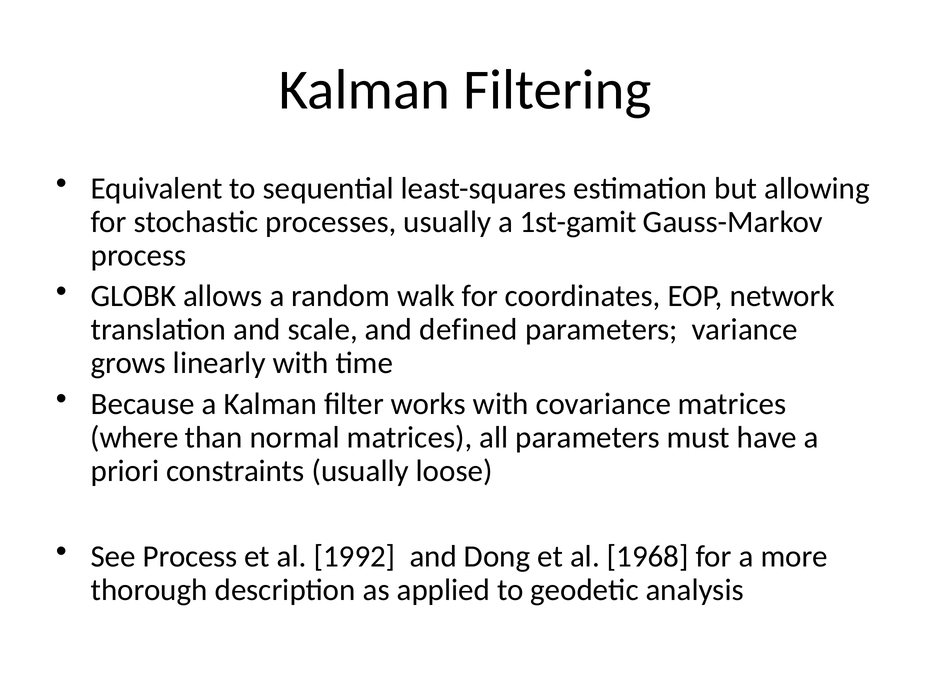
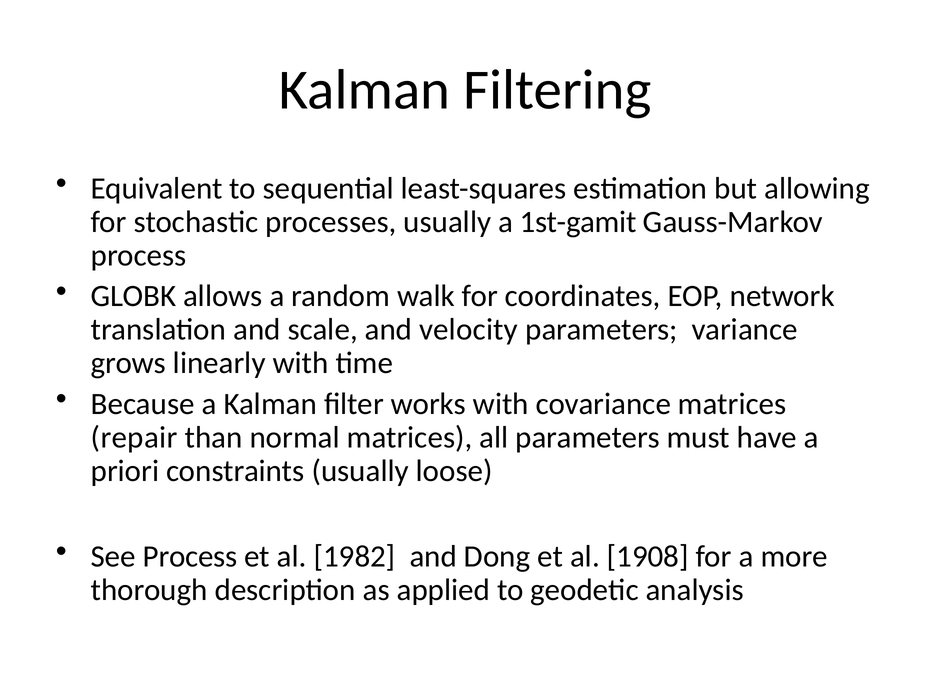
defined: defined -> velocity (469, 330)
where: where -> repair (134, 438)
1992: 1992 -> 1982 (355, 557)
1968: 1968 -> 1908 (648, 557)
